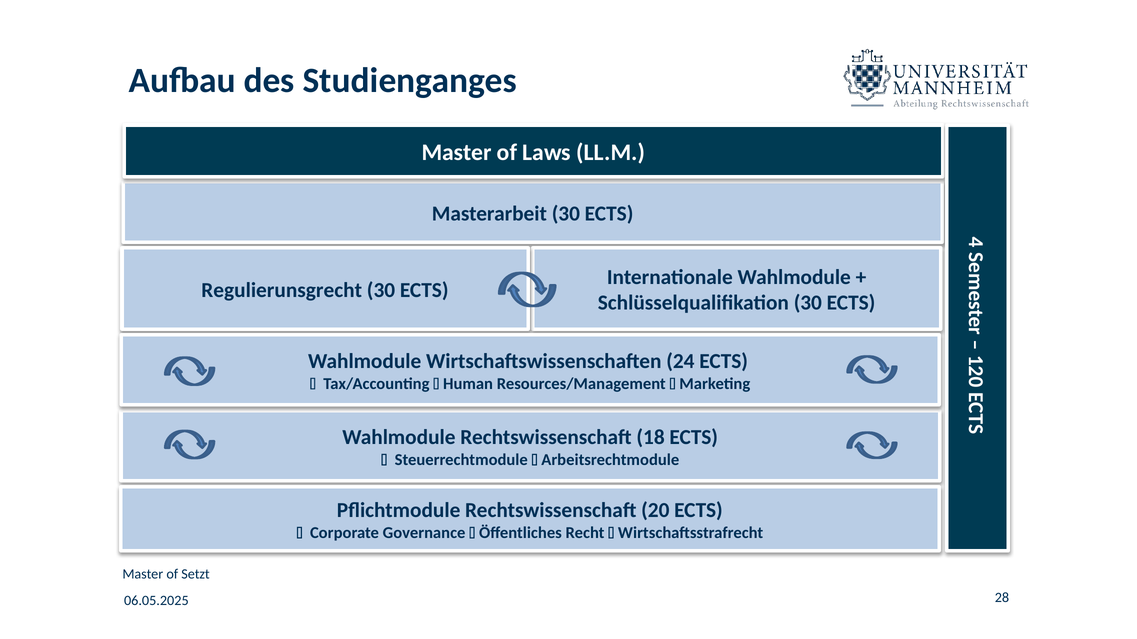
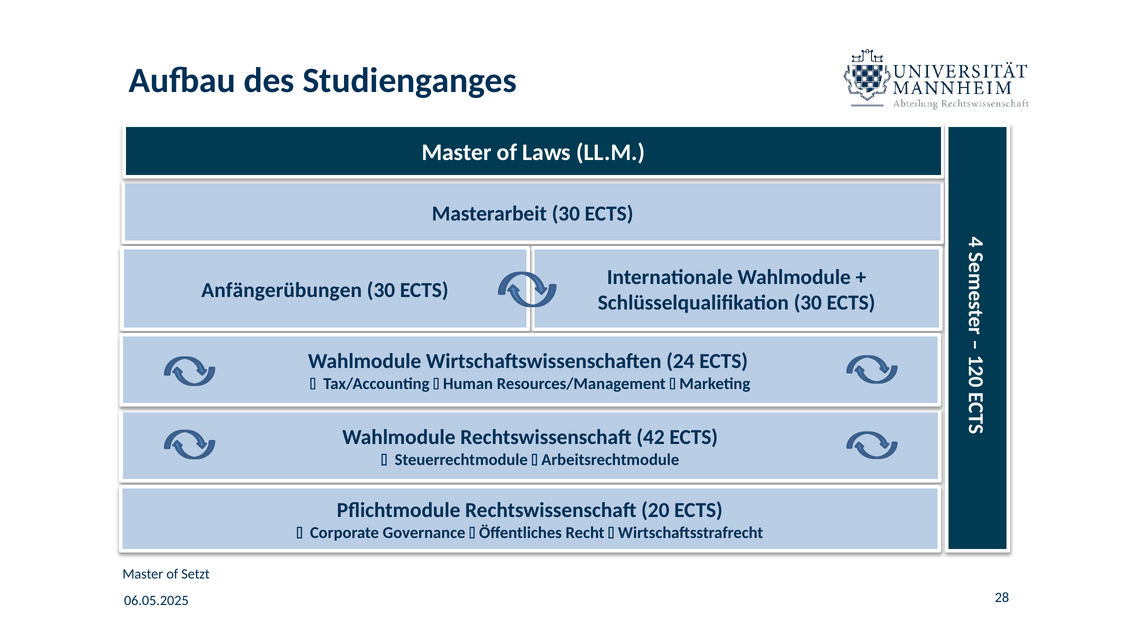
Regulierunsgrecht: Regulierunsgrecht -> Anfängerübungen (282, 290)
18: 18 -> 42 (651, 438)
